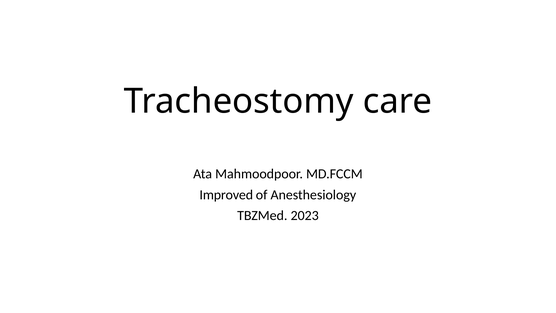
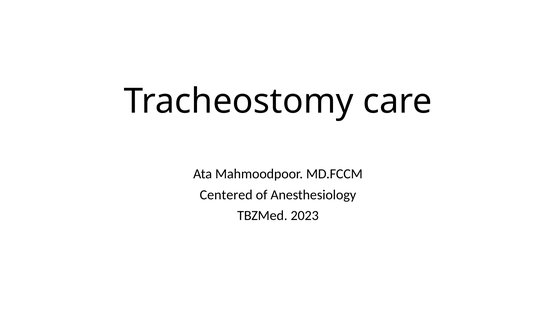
Improved: Improved -> Centered (226, 195)
